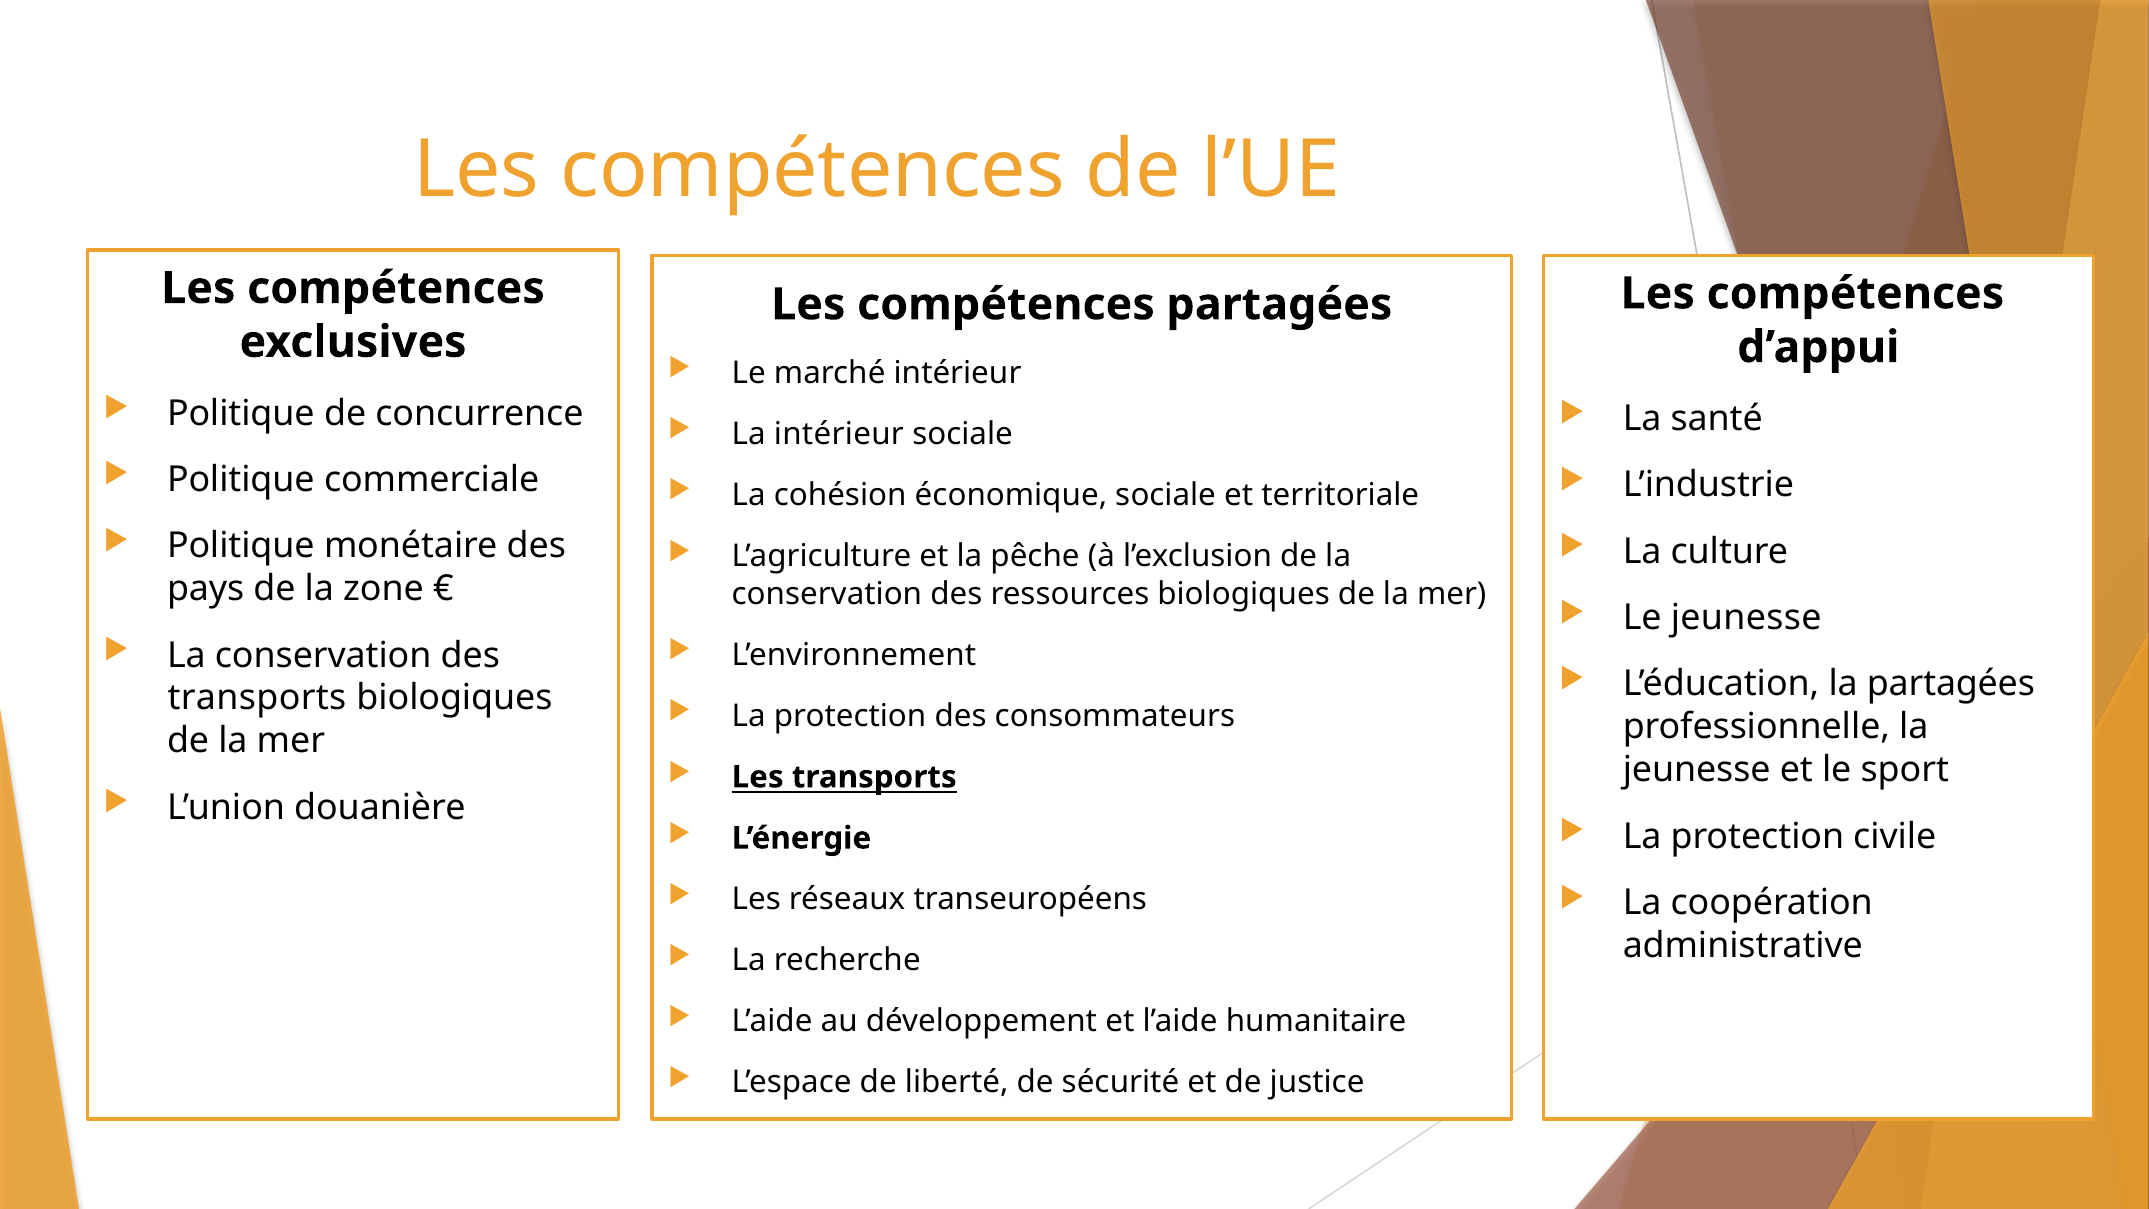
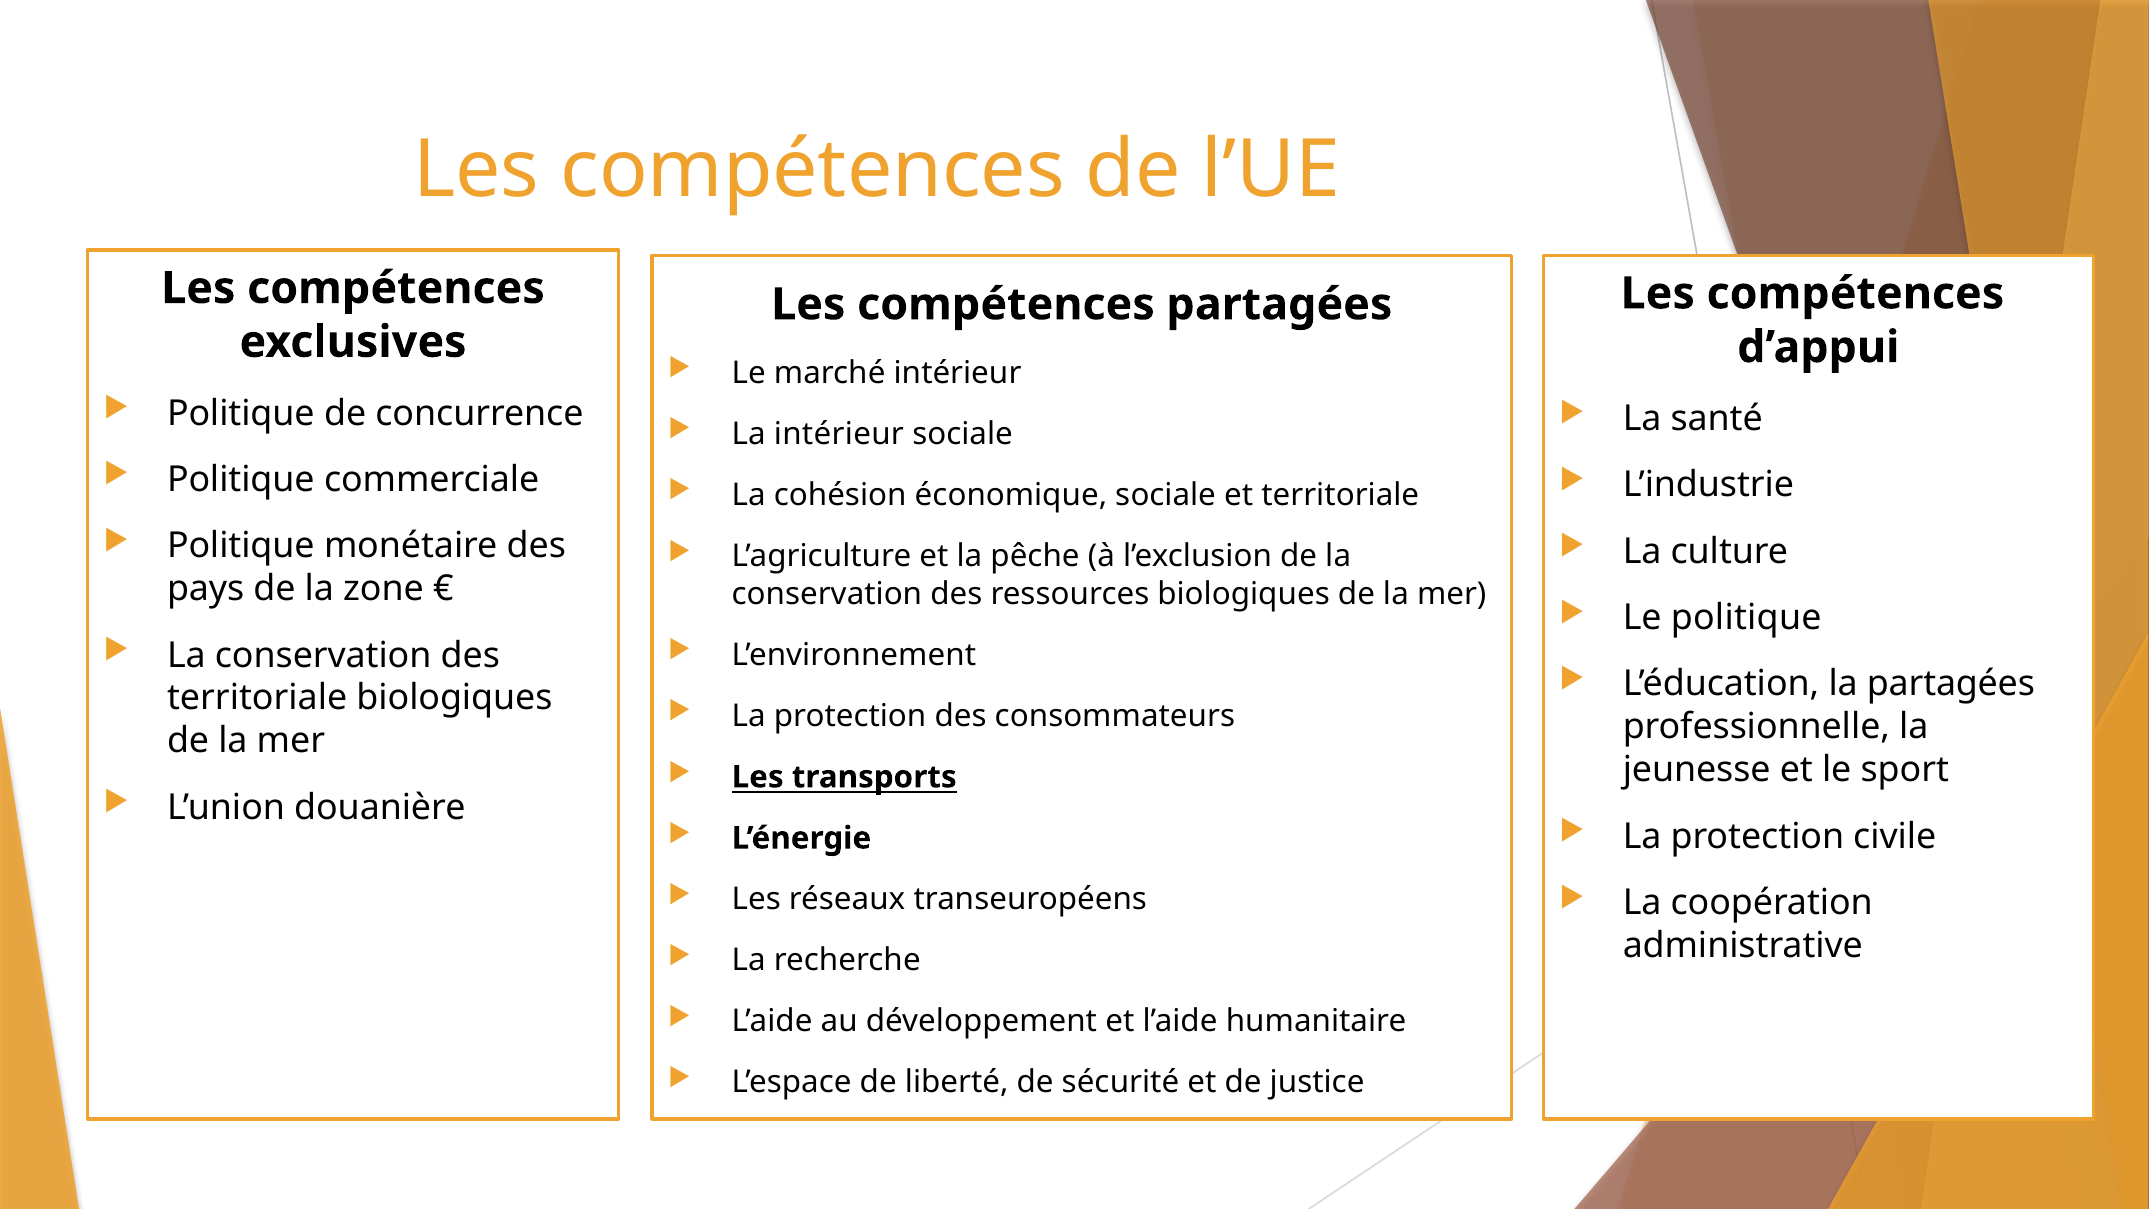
Le jeunesse: jeunesse -> politique (1746, 618)
transports: transports -> territoriale (257, 698)
